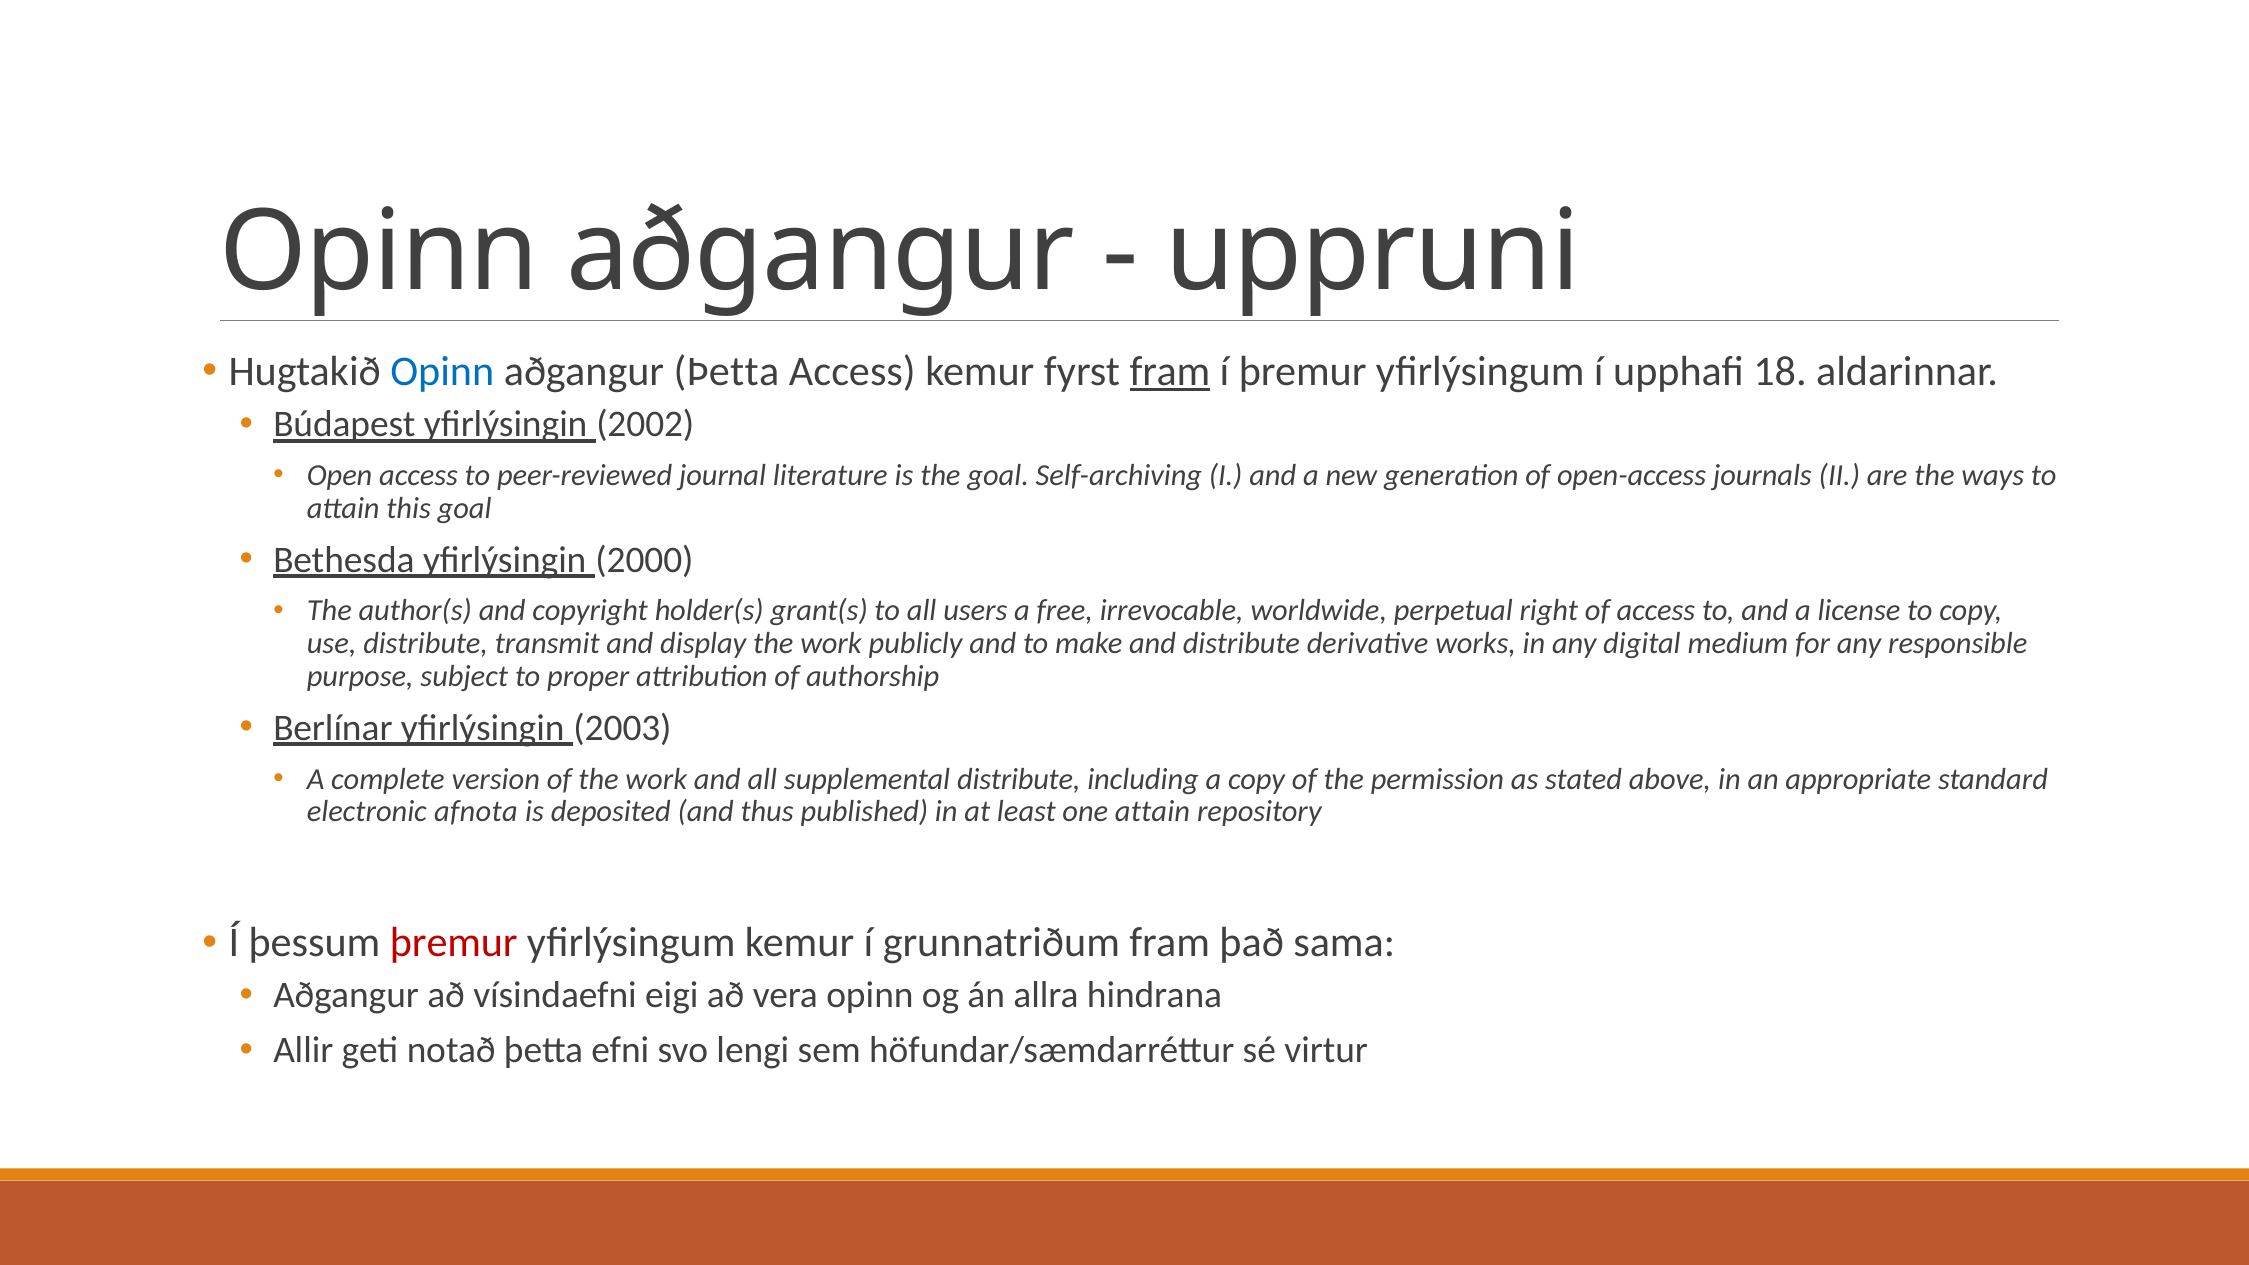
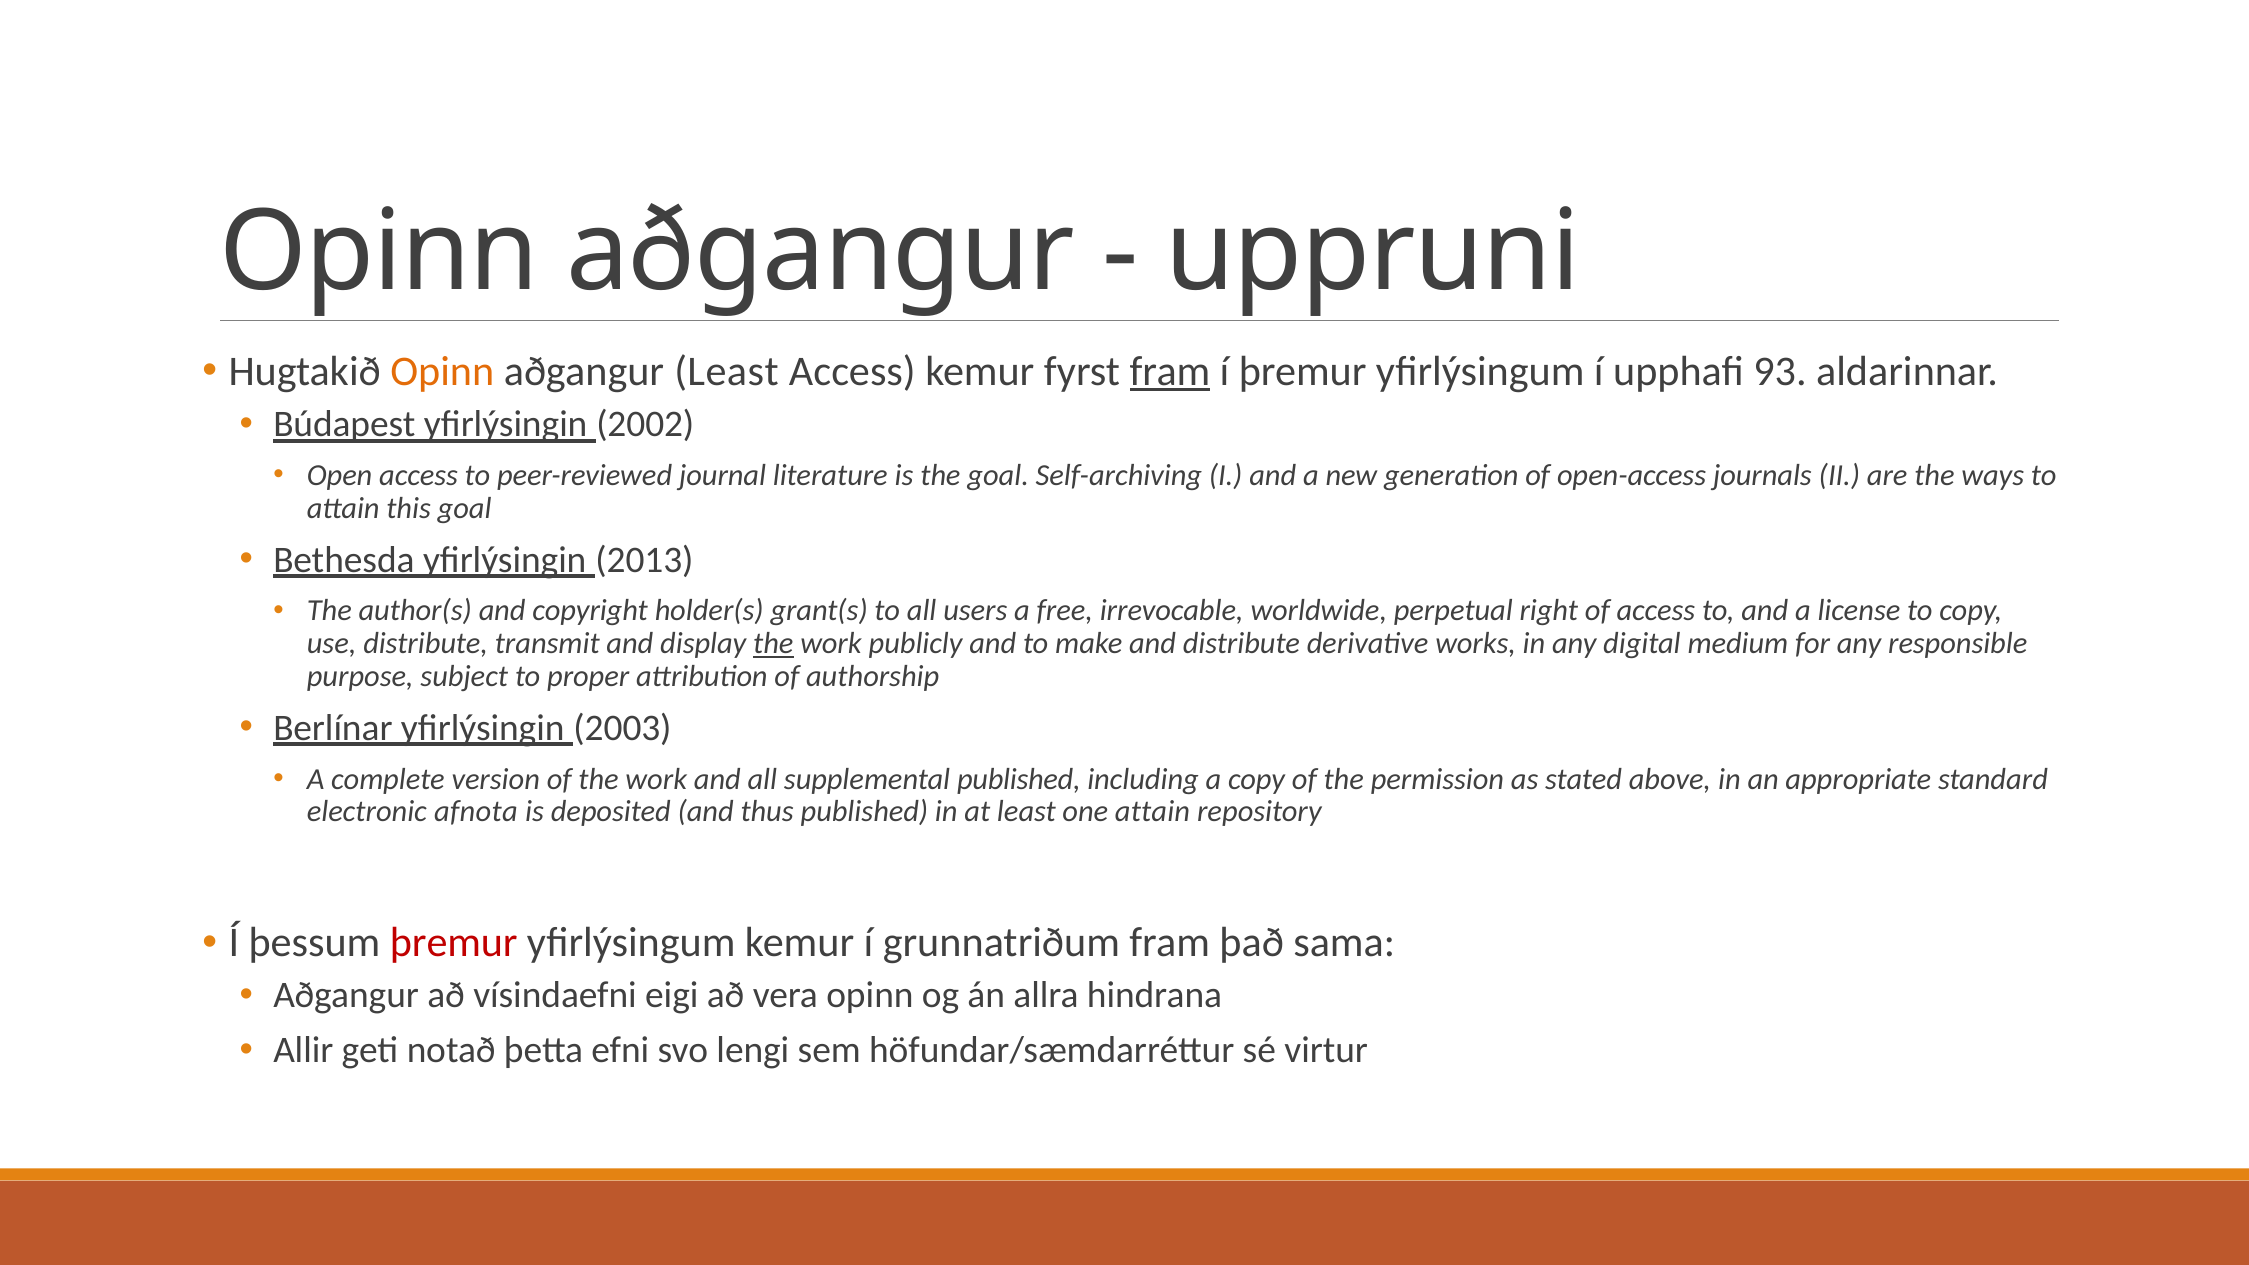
Opinn colour: blue -> orange (442, 371)
aðgangur Þetta: Þetta -> Least (726, 371)
18: 18 -> 93 (1780, 371)
2000: 2000 -> 2013 (644, 560)
the underline: none -> present (773, 644)
supplemental distribute: distribute -> published (1019, 779)
